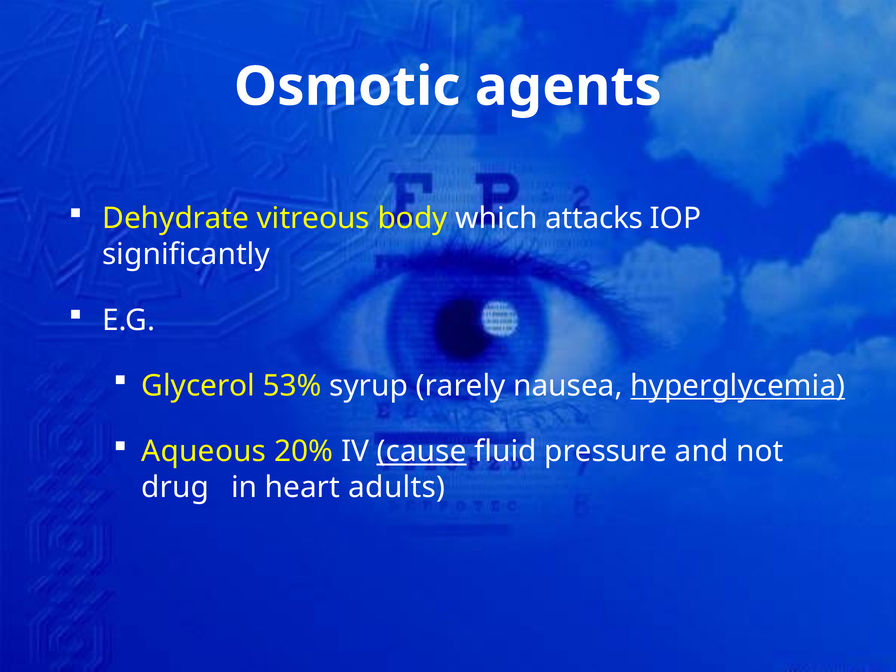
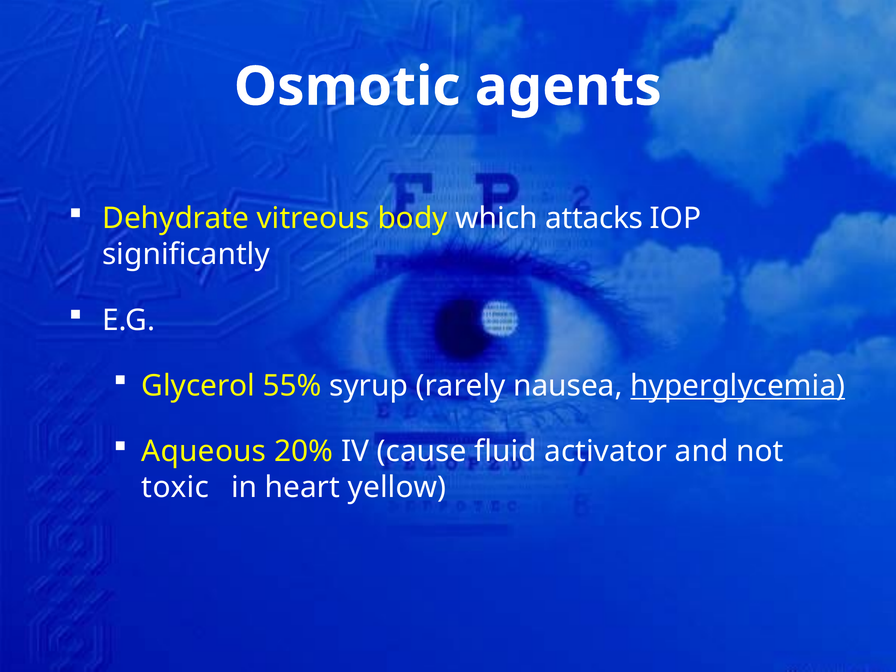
53%: 53% -> 55% (292, 386)
cause underline: present -> none (422, 452)
pressure: pressure -> activator (606, 452)
drug: drug -> toxic (175, 487)
adults: adults -> yellow (397, 487)
